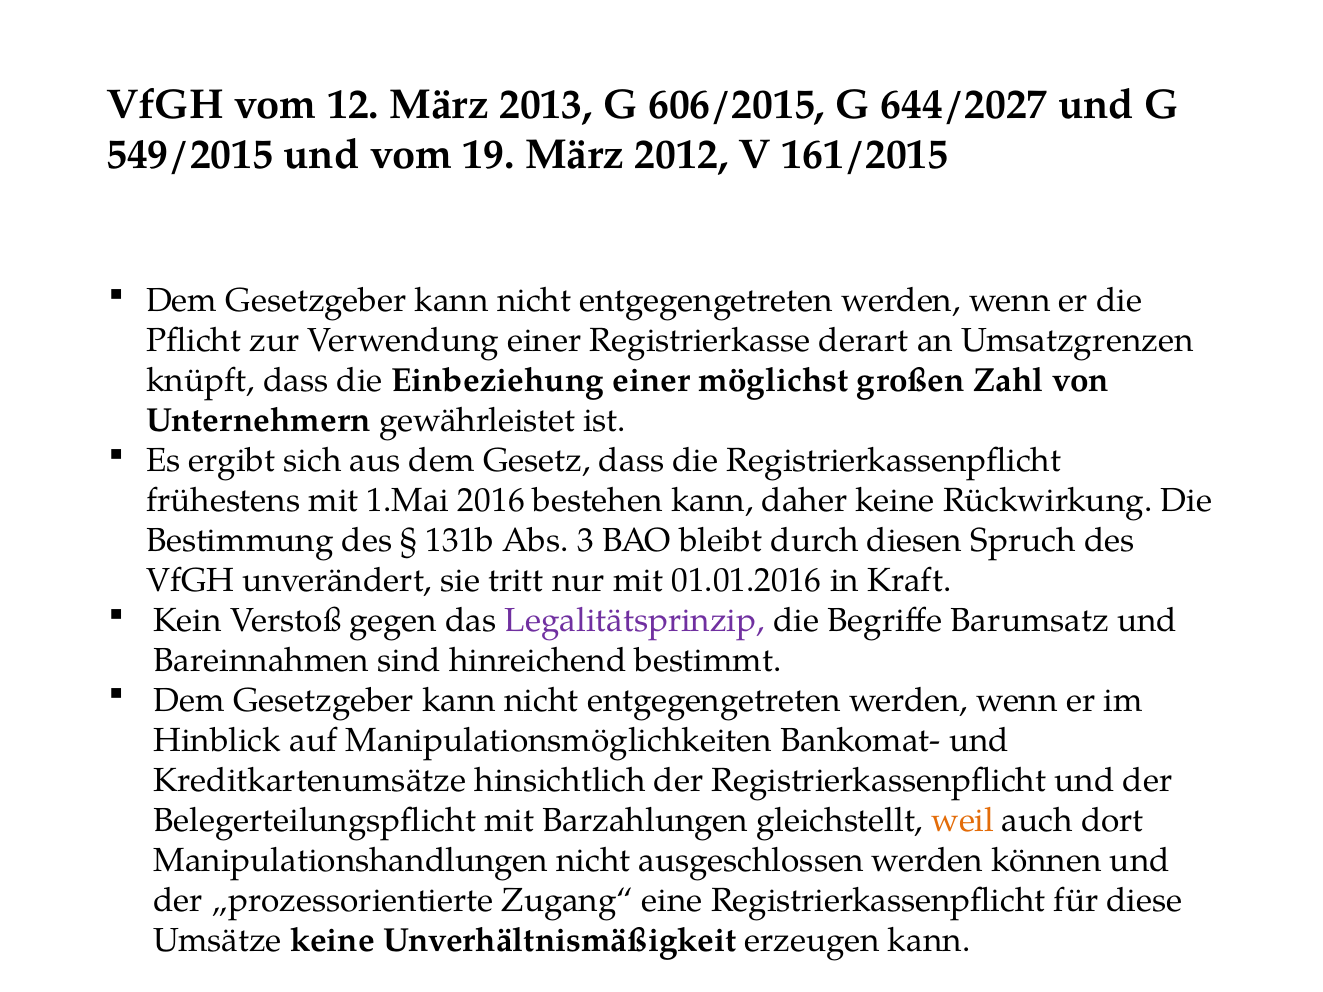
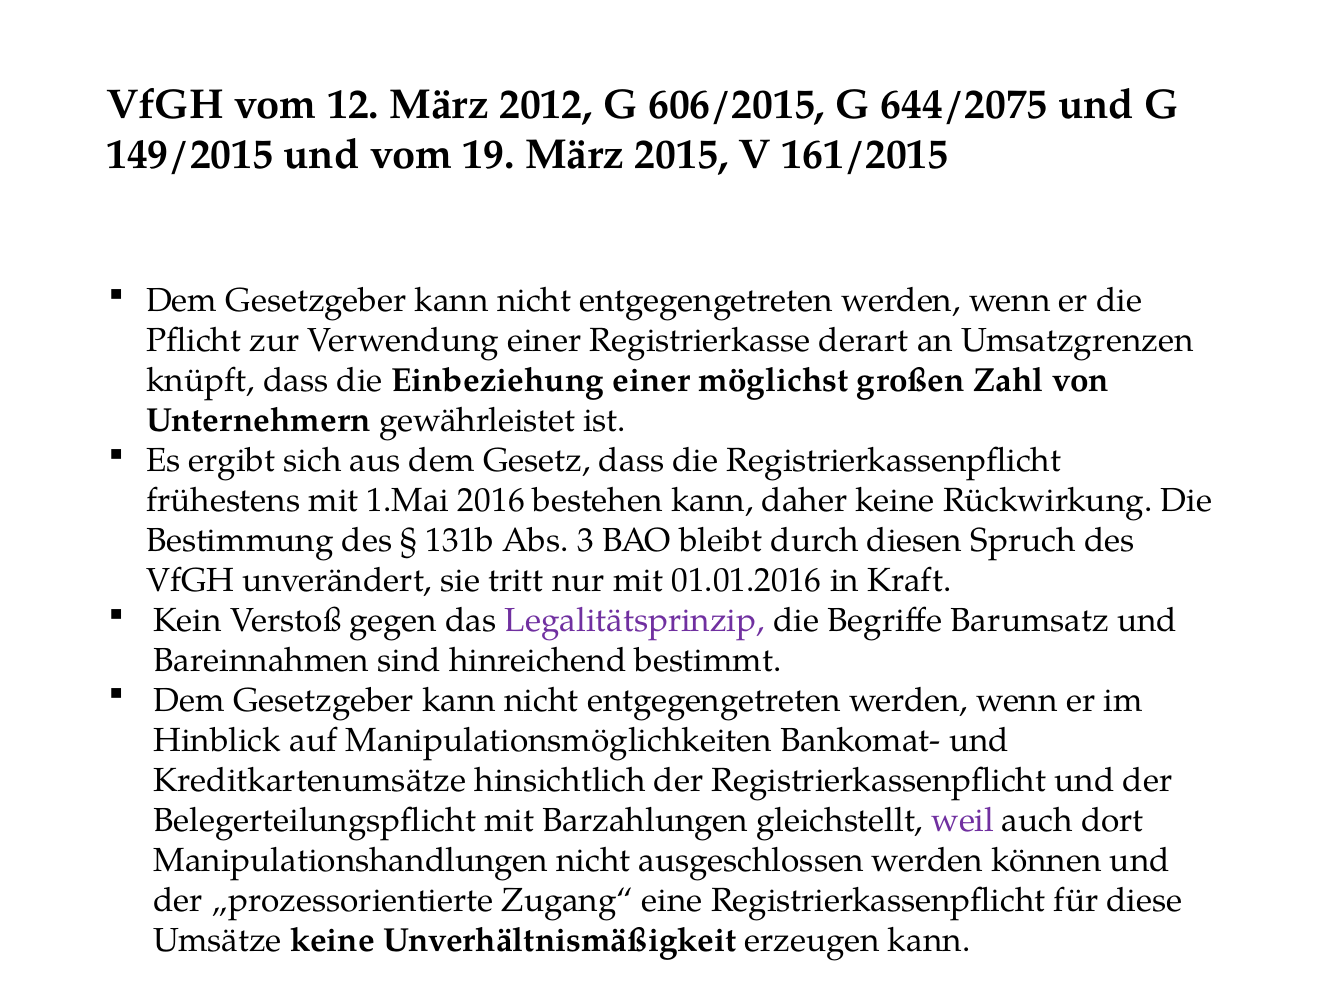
2013: 2013 -> 2012 (546, 105)
644/2027: 644/2027 -> 644/2075 (964, 105)
549/2015: 549/2015 -> 149/2015 (190, 155)
2012: 2012 -> 2015 (682, 155)
weil colour: orange -> purple (963, 821)
